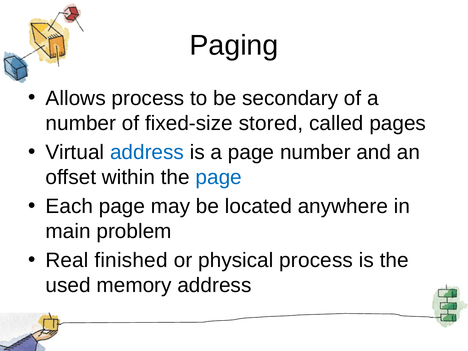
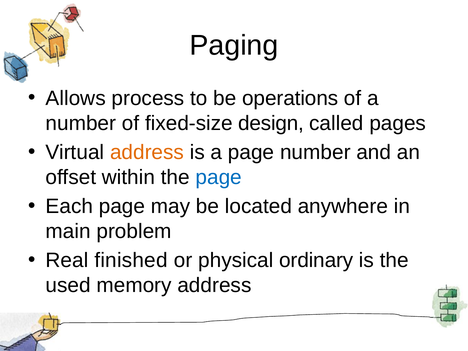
secondary: secondary -> operations (290, 98)
stored: stored -> design (271, 123)
address colour: blue -> orange (147, 152)
physical process: process -> ordinary (316, 260)
